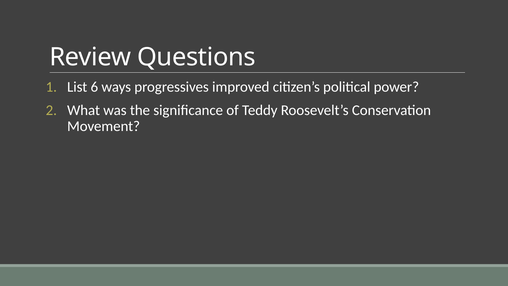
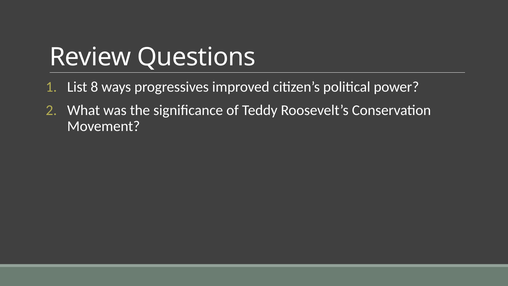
6: 6 -> 8 (94, 87)
